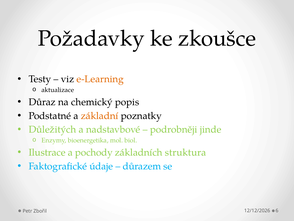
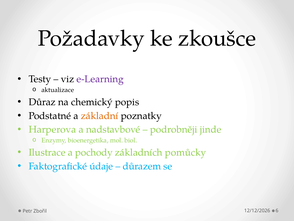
e-Learning colour: orange -> purple (100, 79)
Důležitých: Důležitých -> Harperova (52, 129)
struktura: struktura -> pomůcky (186, 152)
